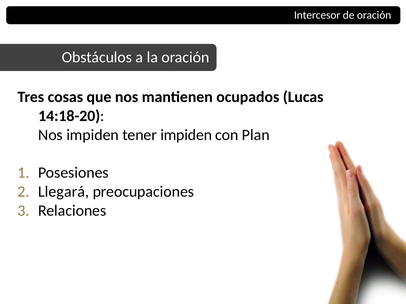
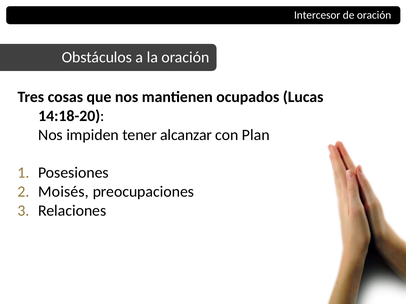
tener impiden: impiden -> alcanzar (186, 135)
Llegará: Llegará -> Moisés (64, 192)
